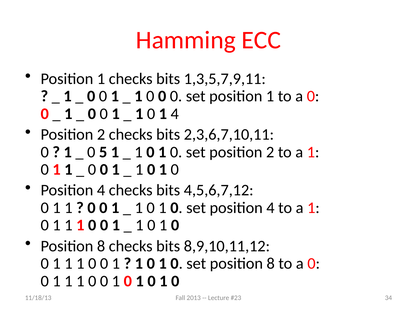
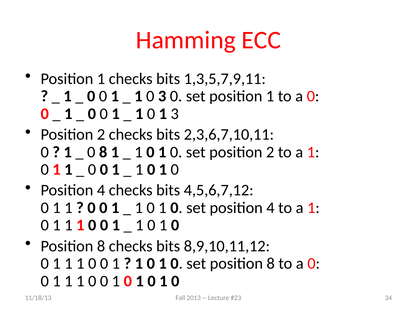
0: 0 -> 3 (162, 97)
1 4: 4 -> 3 (175, 114)
0 5: 5 -> 8 (103, 152)
